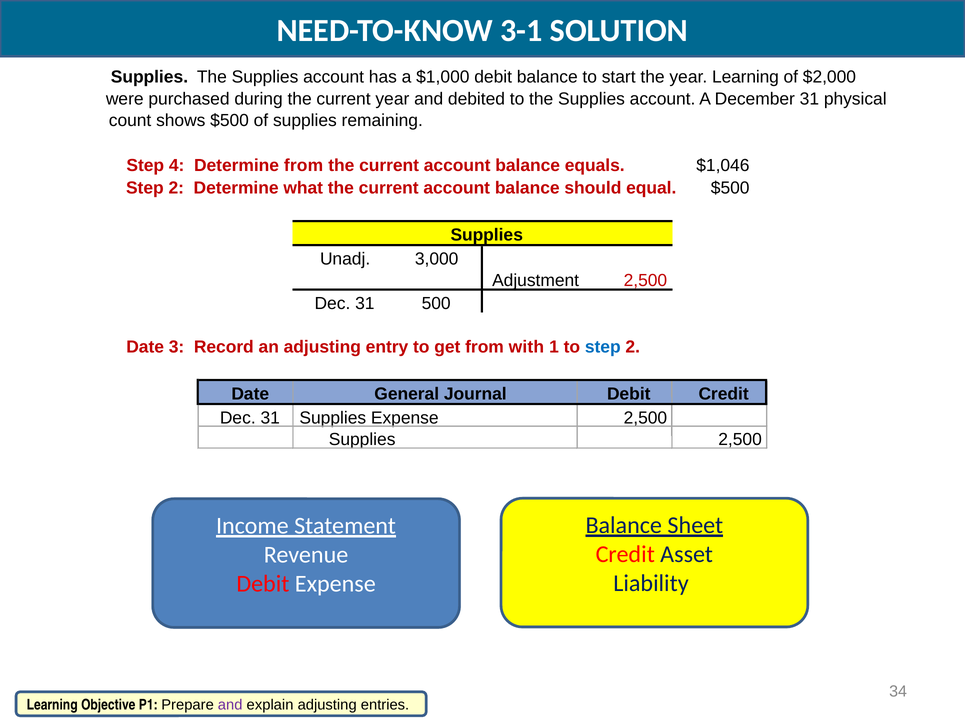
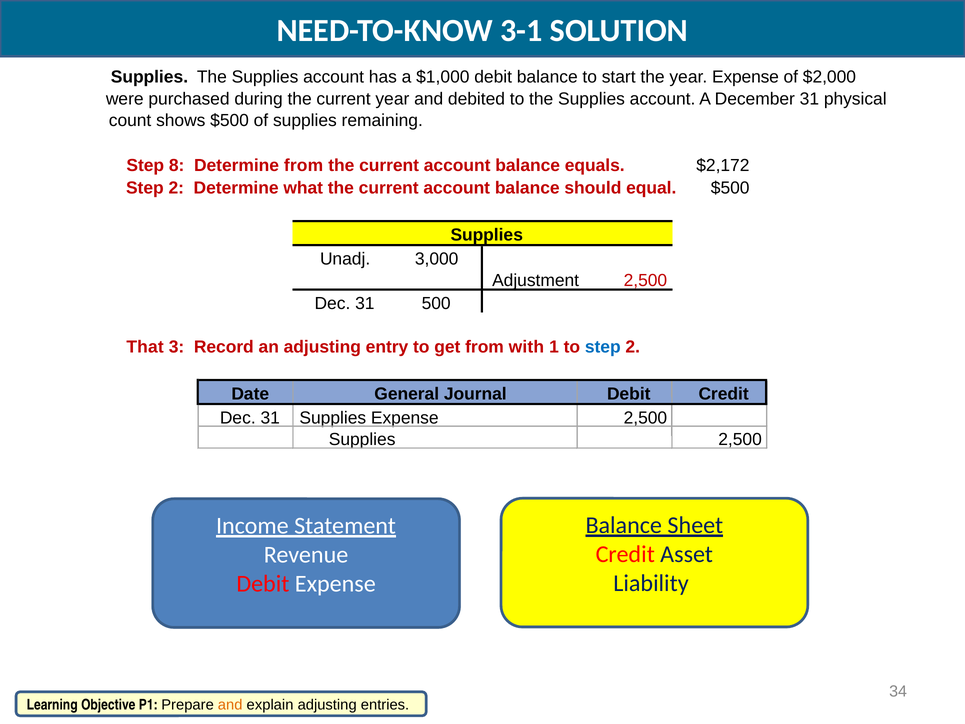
year Learning: Learning -> Expense (745, 77)
4: 4 -> 8 (177, 165)
$1,046: $1,046 -> $2,172 (723, 165)
Date: Date -> That (145, 347)
and colour: purple -> orange (230, 705)
